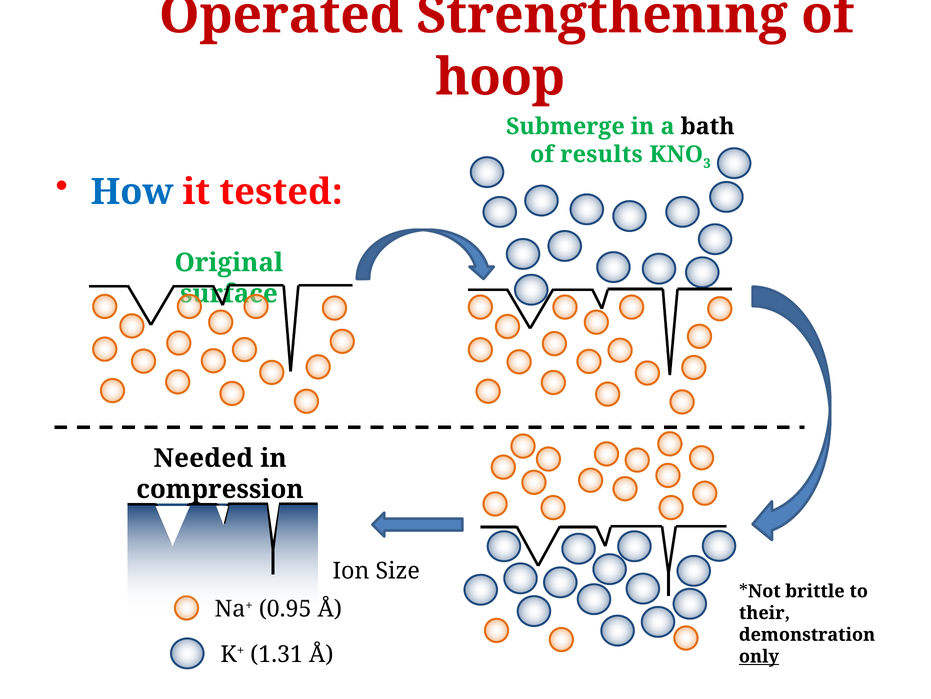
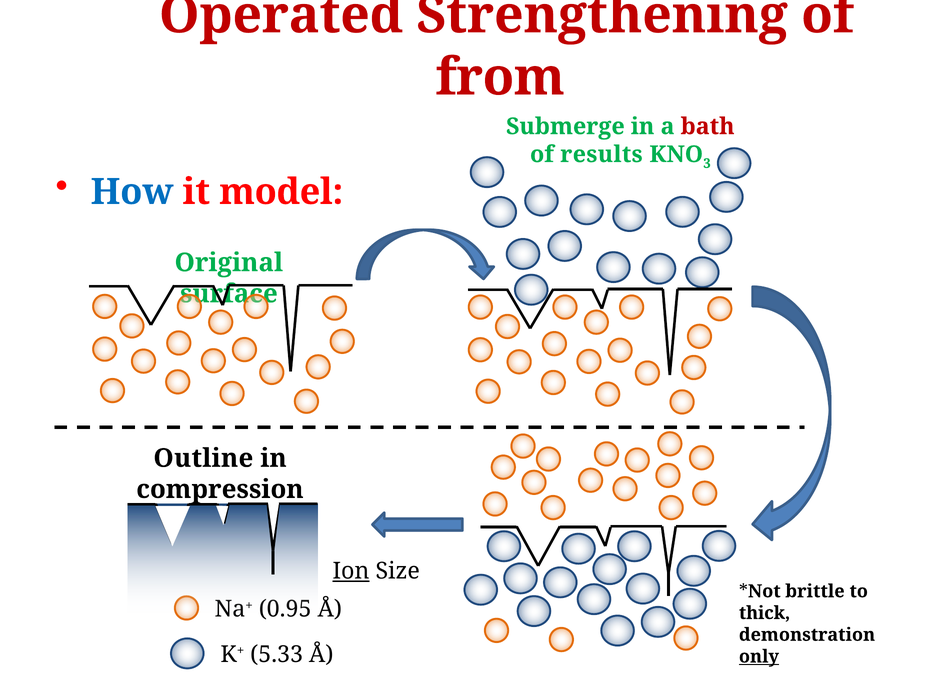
hoop: hoop -> from (500, 77)
bath colour: black -> red (708, 126)
tested: tested -> model (281, 192)
Needed: Needed -> Outline (203, 458)
Ion underline: none -> present (351, 570)
their: their -> thick (765, 612)
1.31: 1.31 -> 5.33 (277, 654)
